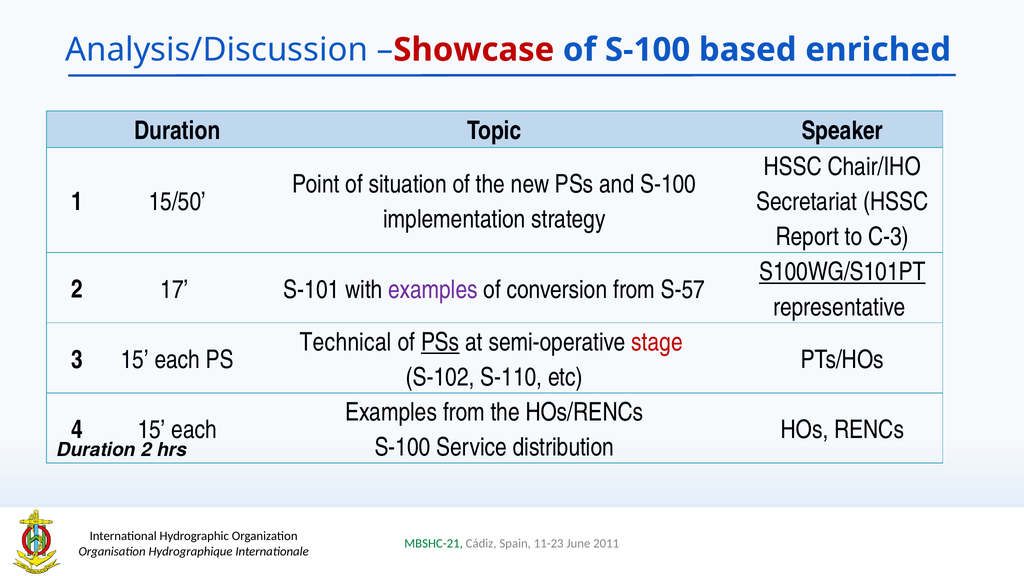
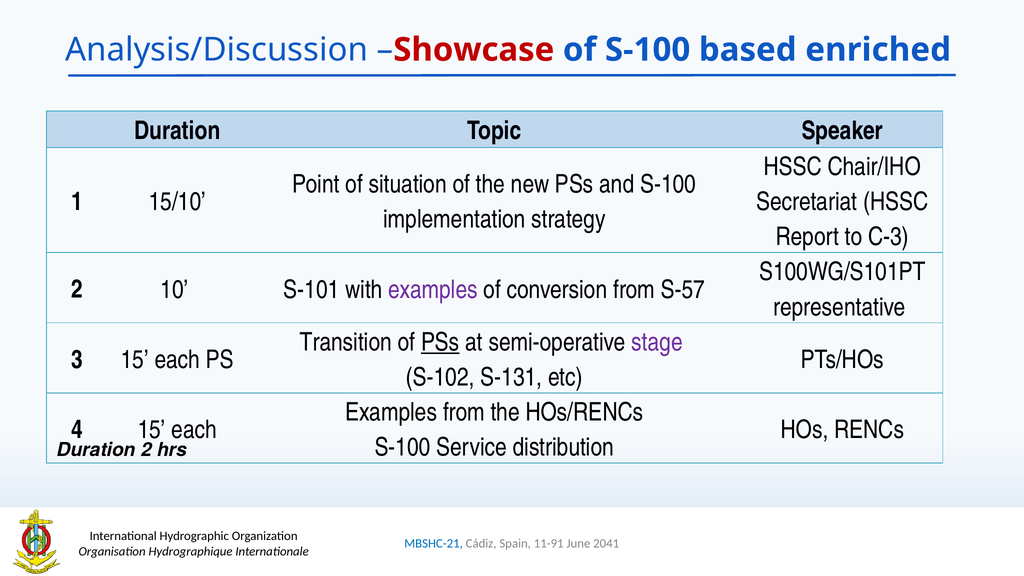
15/50: 15/50 -> 15/10 (177, 202)
S100WG/S101PT underline: present -> none (842, 272)
17: 17 -> 10 (174, 290)
Technical: Technical -> Transition (346, 342)
stage colour: red -> purple (657, 342)
S-110: S-110 -> S-131 (511, 377)
MBSHC-21 colour: green -> blue (434, 543)
11-23: 11-23 -> 11-91 (549, 543)
2011: 2011 -> 2041 (606, 543)
